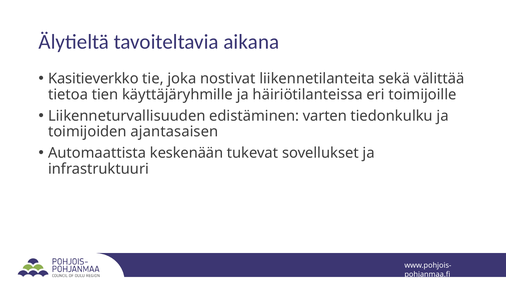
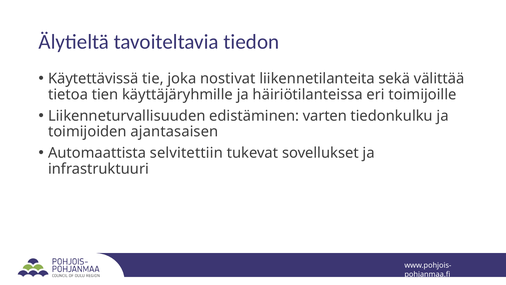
aikana: aikana -> tiedon (251, 42)
Kasitieverkko: Kasitieverkko -> Käytettävissä (93, 79)
keskenään: keskenään -> selvitettiin (186, 153)
